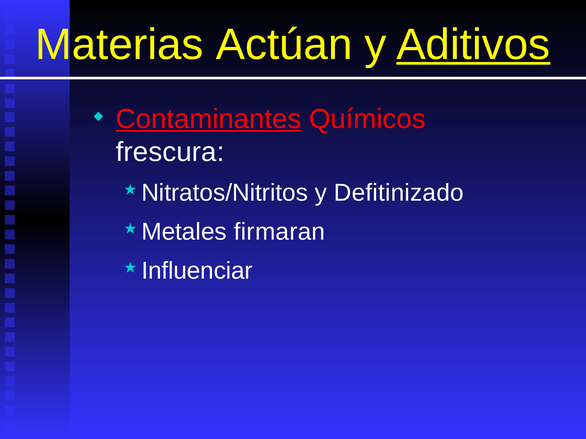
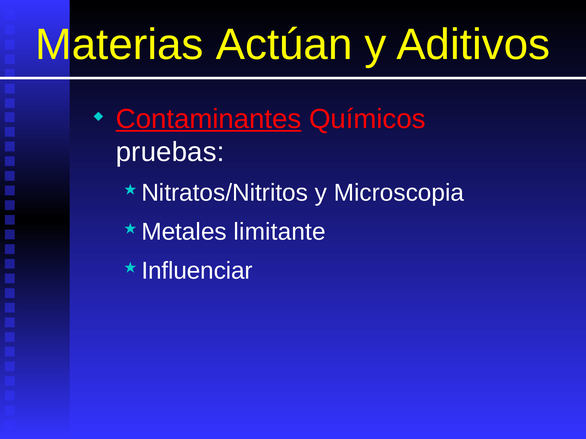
Aditivos underline: present -> none (473, 45)
frescura: frescura -> pruebas (170, 152)
Defitinizado: Defitinizado -> Microscopia (399, 193)
firmaran: firmaran -> limitante (280, 232)
